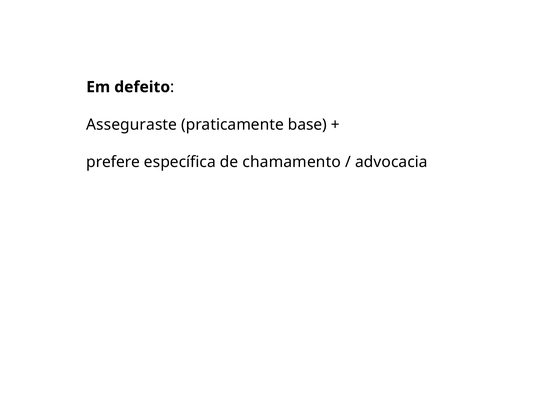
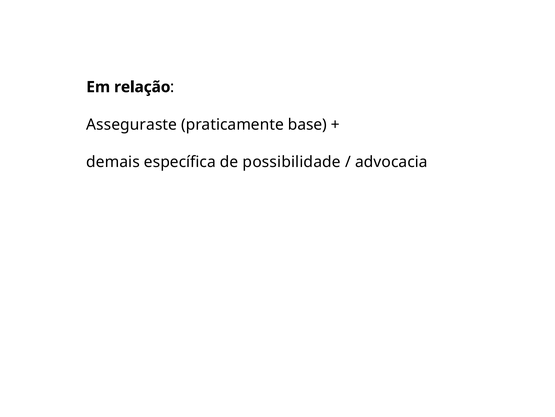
defeito: defeito -> relação (142, 87)
prefere: prefere -> demais (113, 162)
chamamento: chamamento -> possibilidade (292, 162)
